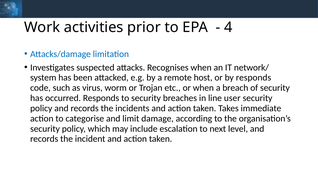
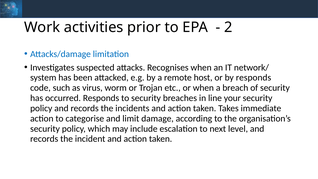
4: 4 -> 2 (228, 27)
user: user -> your (232, 98)
